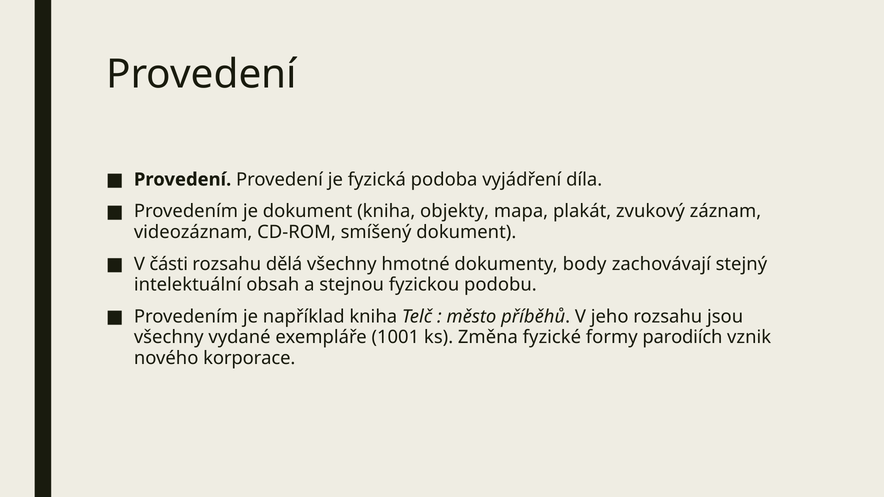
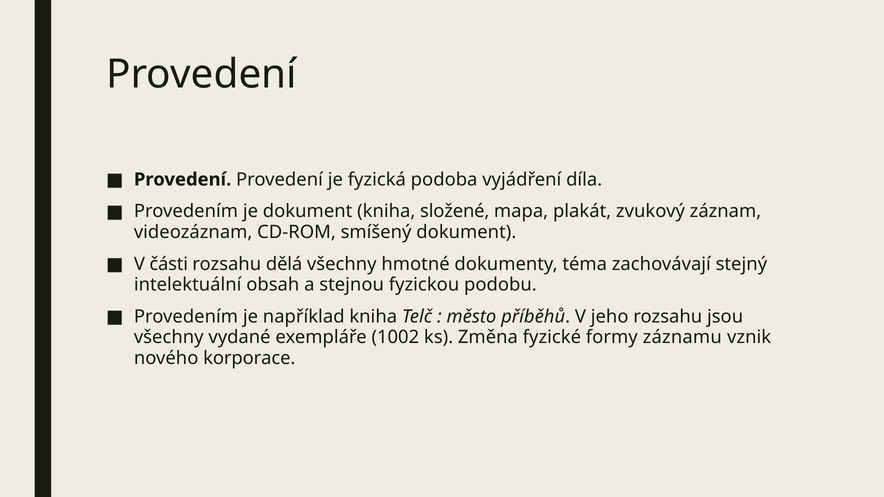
objekty: objekty -> složené (455, 211)
body: body -> téma (585, 264)
1001: 1001 -> 1002 (395, 337)
parodiích: parodiích -> záznamu (682, 337)
